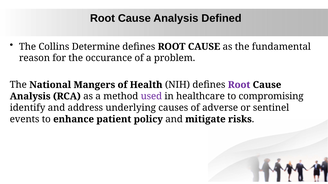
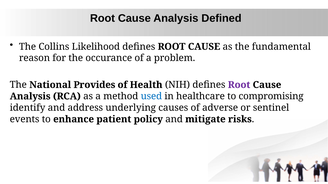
Determine: Determine -> Likelihood (96, 47)
Mangers: Mangers -> Provides (94, 85)
used colour: purple -> blue (151, 97)
